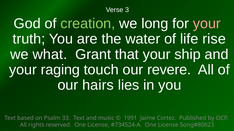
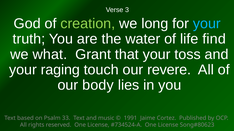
your colour: pink -> light blue (207, 24)
rise: rise -> find (214, 39)
ship: ship -> toss (188, 55)
hairs: hairs -> body (98, 85)
